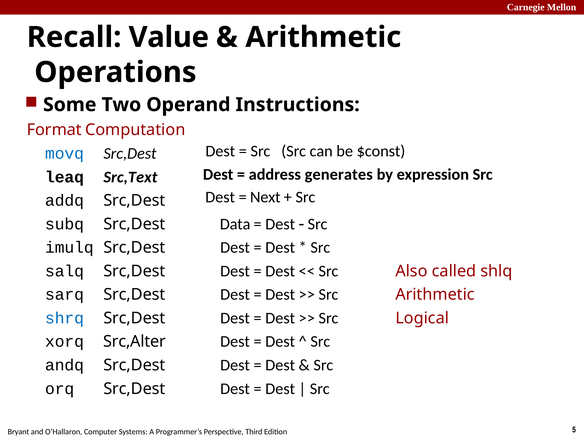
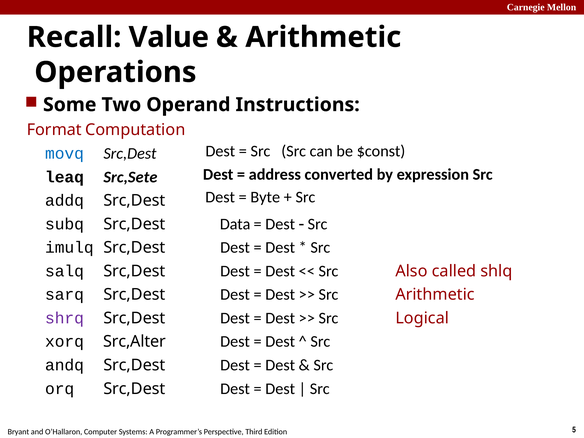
generates: generates -> converted (339, 175)
Src,Text: Src,Text -> Src,Sete (130, 177)
Next: Next -> Byte (265, 197)
shrq colour: blue -> purple (64, 318)
